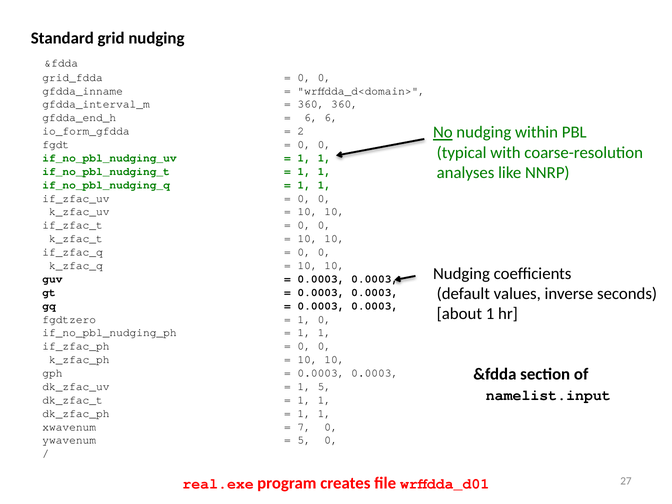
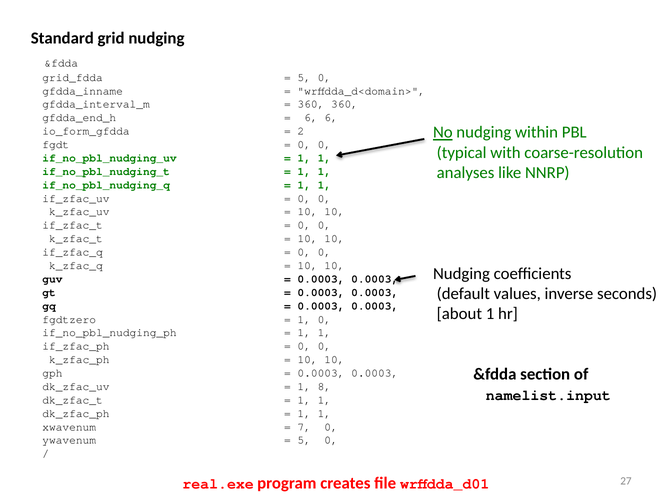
0: 0 -> 5 (304, 77)
1 5: 5 -> 8 (324, 387)
